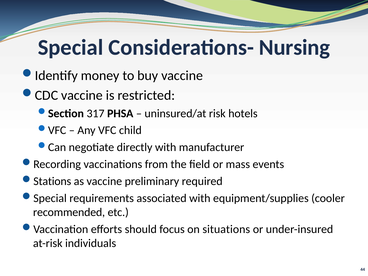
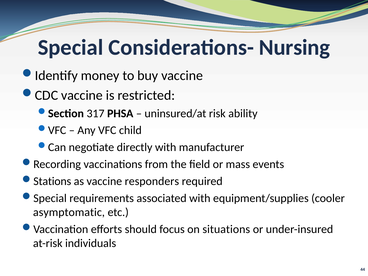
hotels: hotels -> ability (243, 113)
preliminary: preliminary -> responders (152, 181)
recommended: recommended -> asymptomatic (69, 212)
